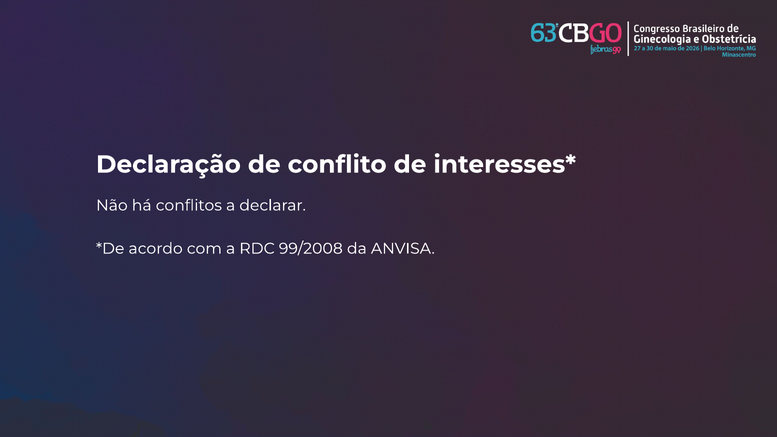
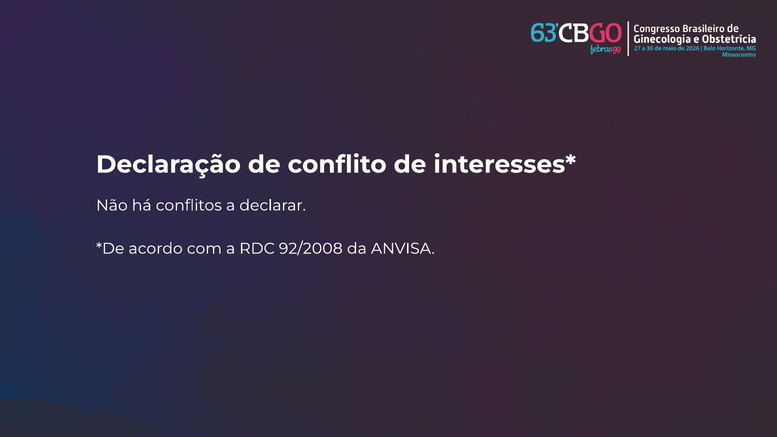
99/2008: 99/2008 -> 92/2008 (311, 249)
